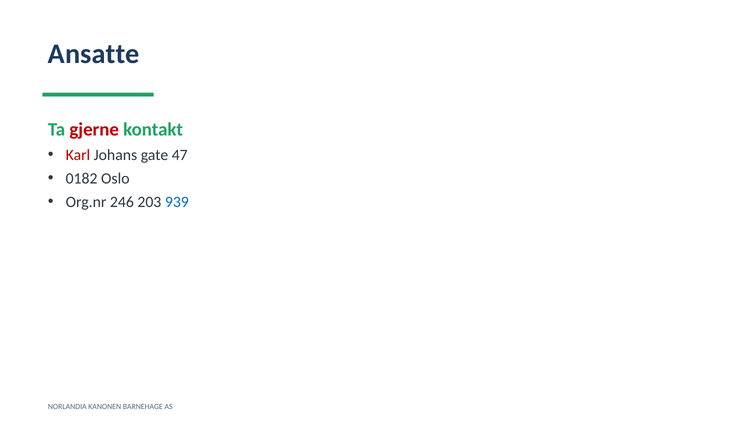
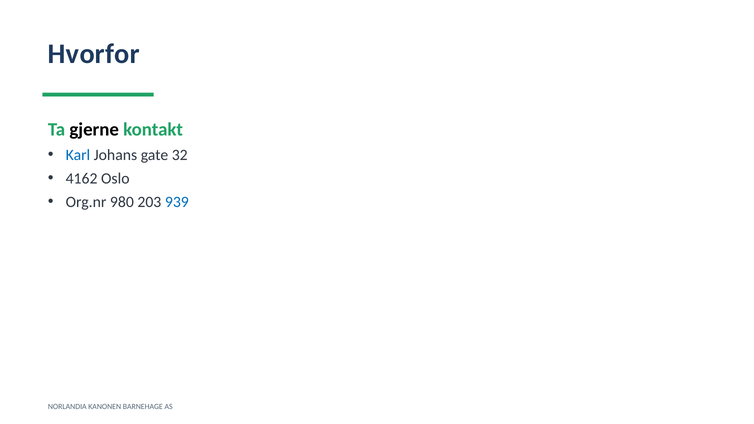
Ansatte: Ansatte -> Hvorfor (94, 54)
gjerne colour: red -> black (94, 130)
Karl colour: red -> blue (78, 155)
47: 47 -> 32 (180, 155)
0182: 0182 -> 4162 (82, 179)
246: 246 -> 980 (122, 202)
